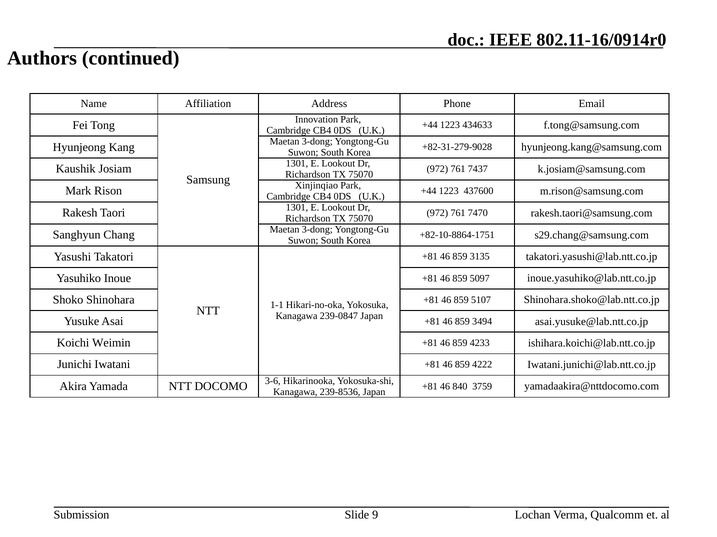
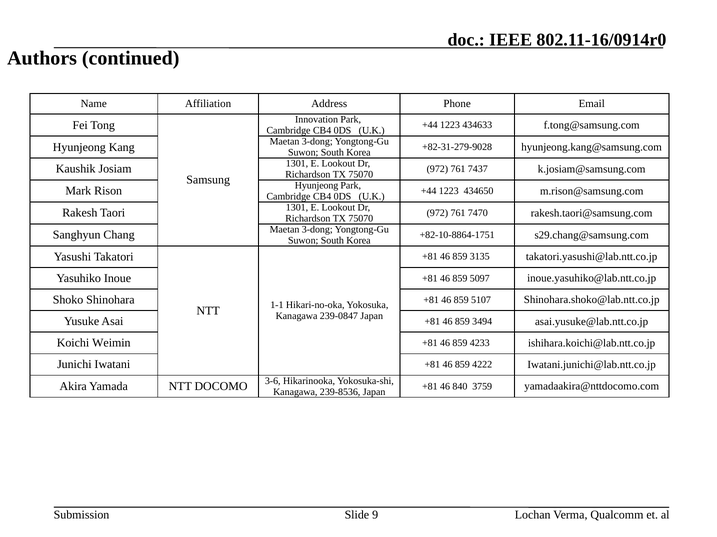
Rison Xinjinqiao: Xinjinqiao -> Hyunjeong (317, 186)
437600: 437600 -> 434650 (479, 191)
